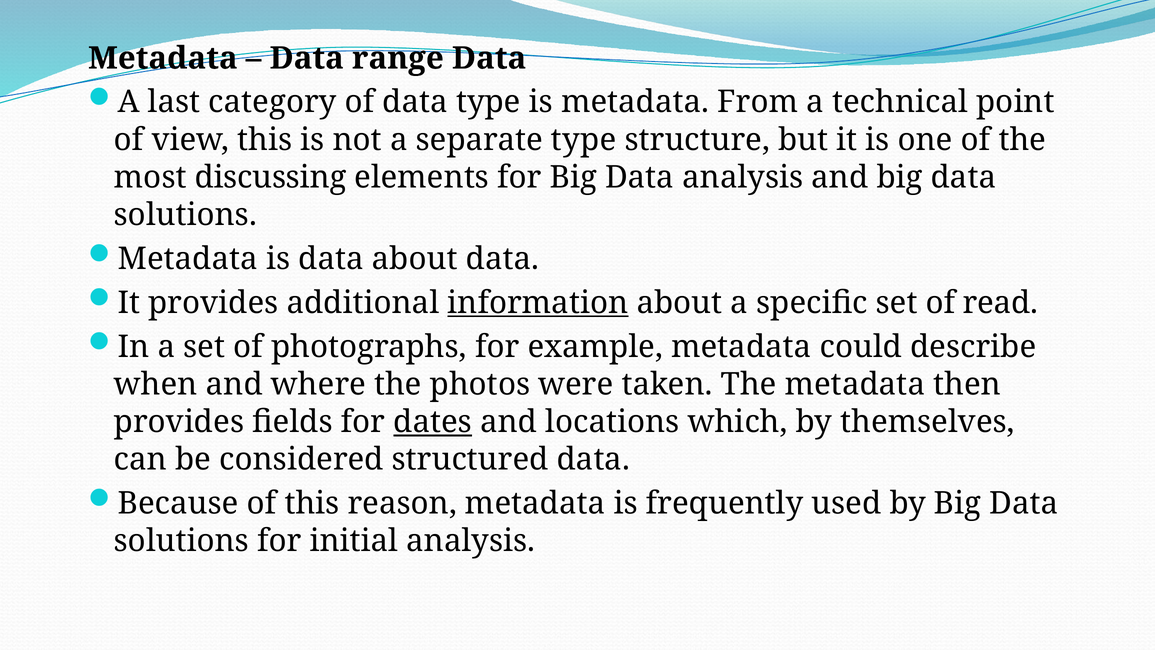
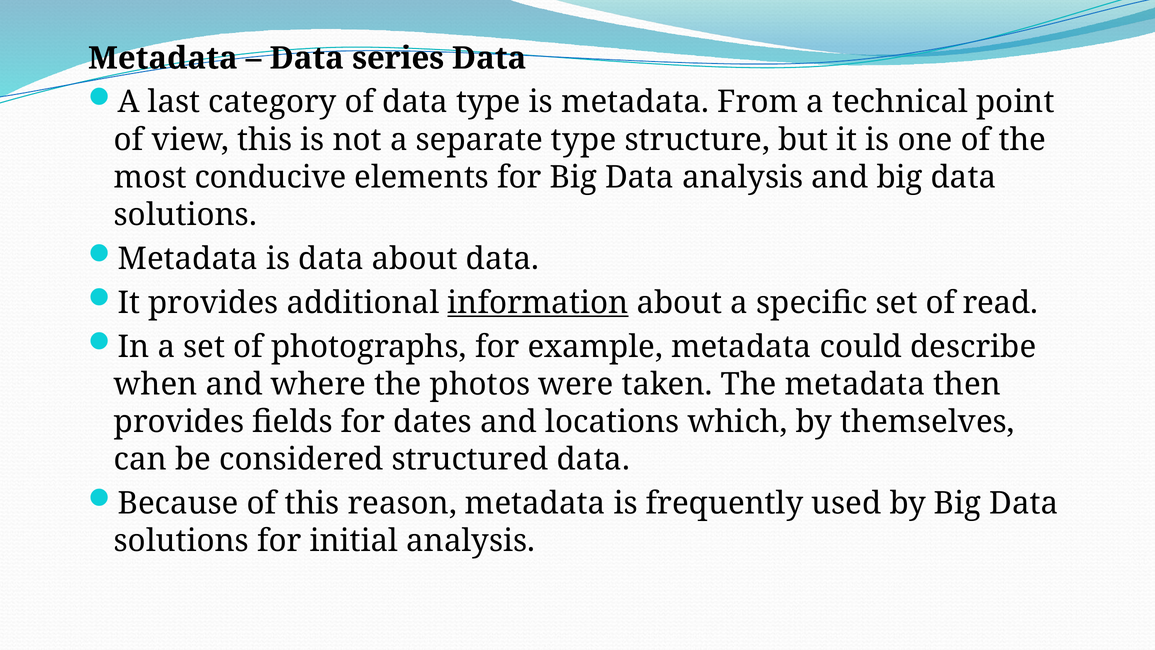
range: range -> series (398, 58)
discussing: discussing -> conducive (270, 177)
dates underline: present -> none (433, 422)
